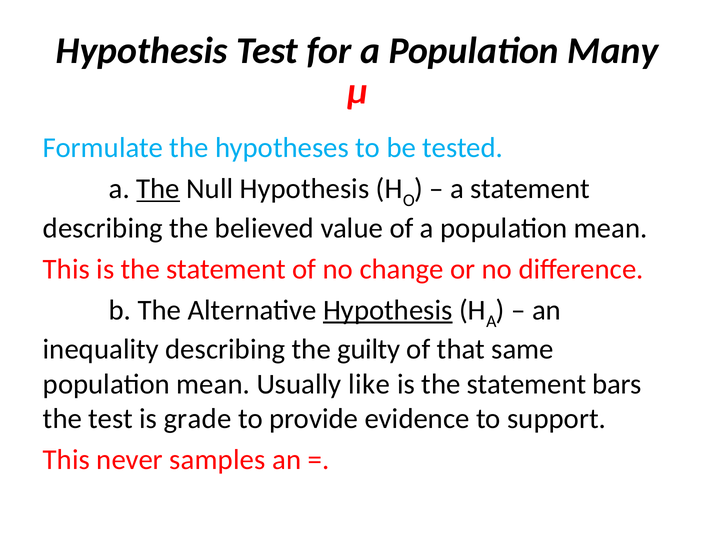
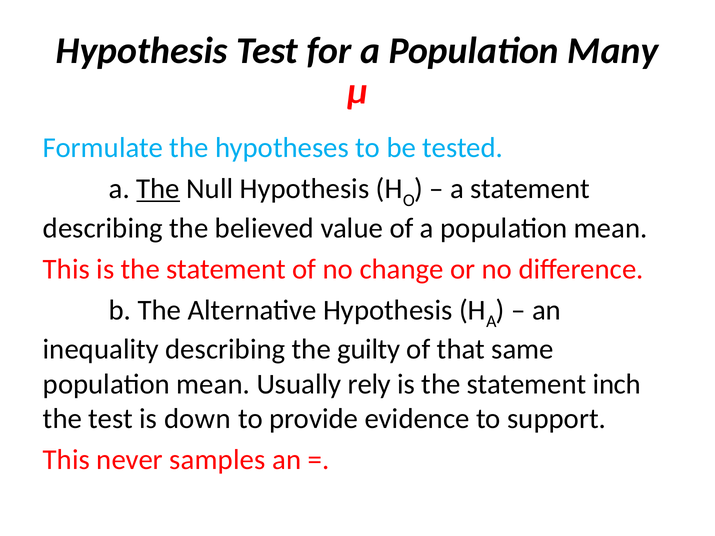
Hypothesis underline: present -> none (388, 310)
like: like -> rely (369, 384)
bars: bars -> inch (617, 384)
grade: grade -> down (197, 419)
